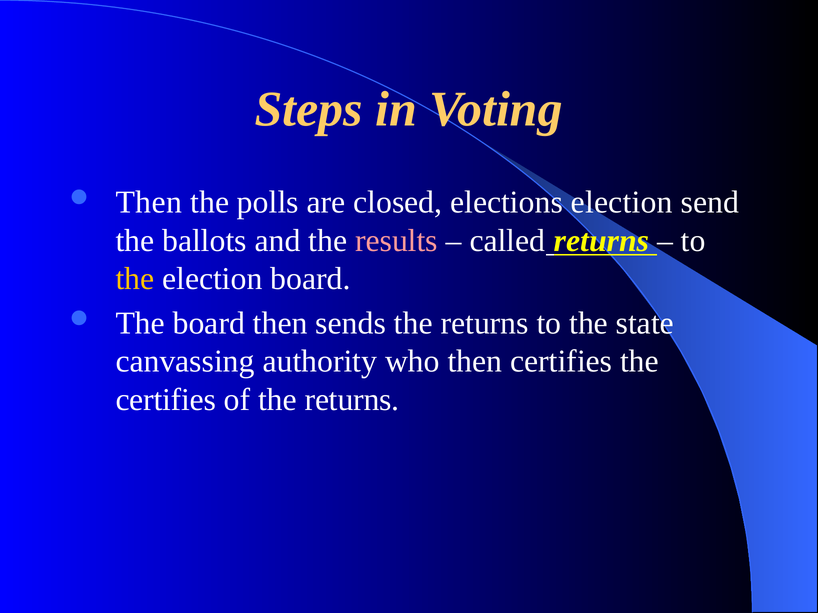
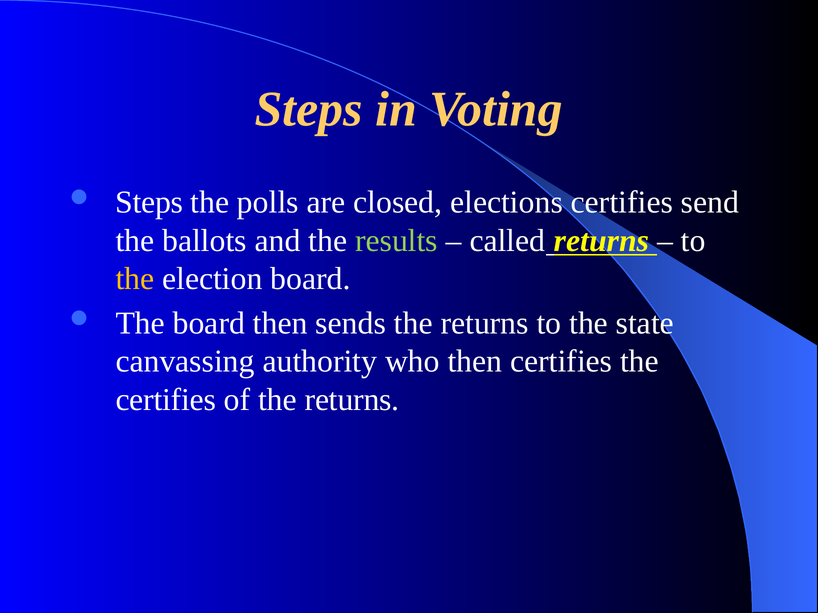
Then: Then -> Steps (149, 203)
elections election: election -> certifies (622, 203)
results colour: pink -> light green (396, 241)
